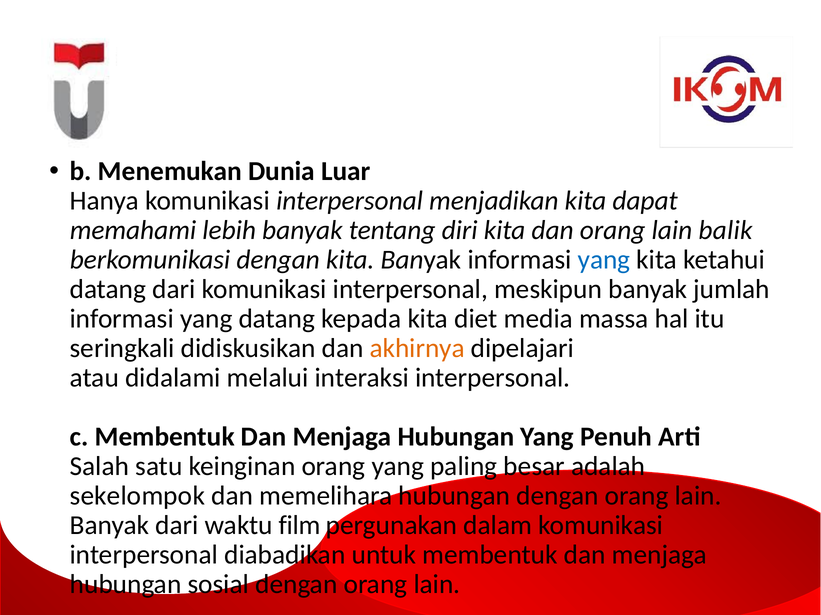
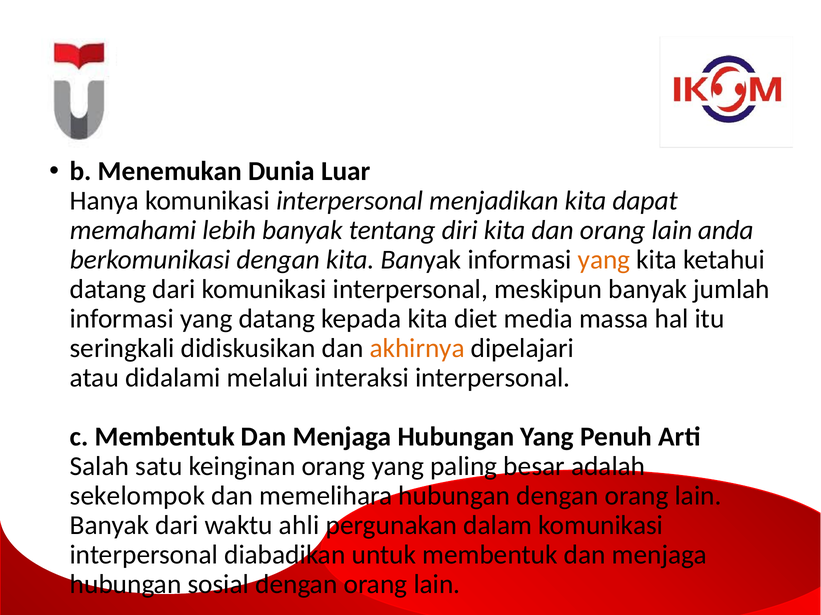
balik: balik -> anda (726, 231)
yang colour: blue -> orange (604, 260)
film: film -> ahli (299, 526)
